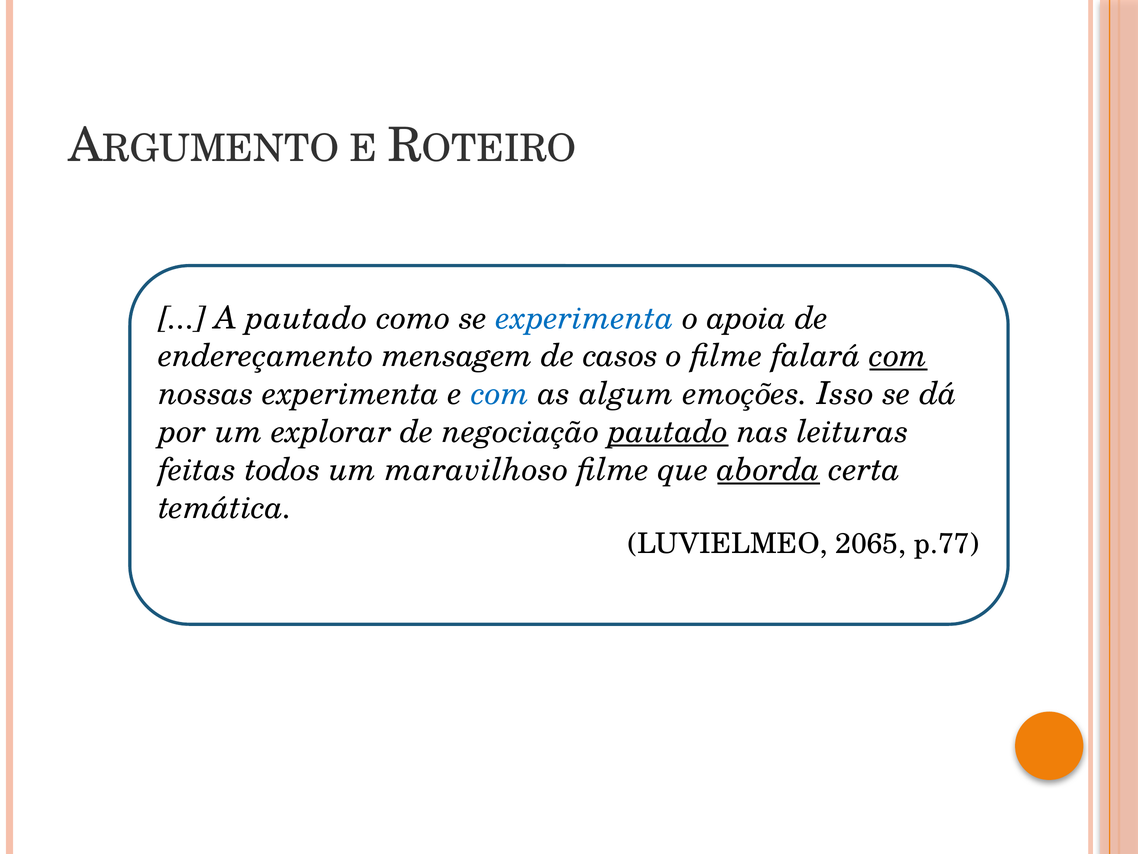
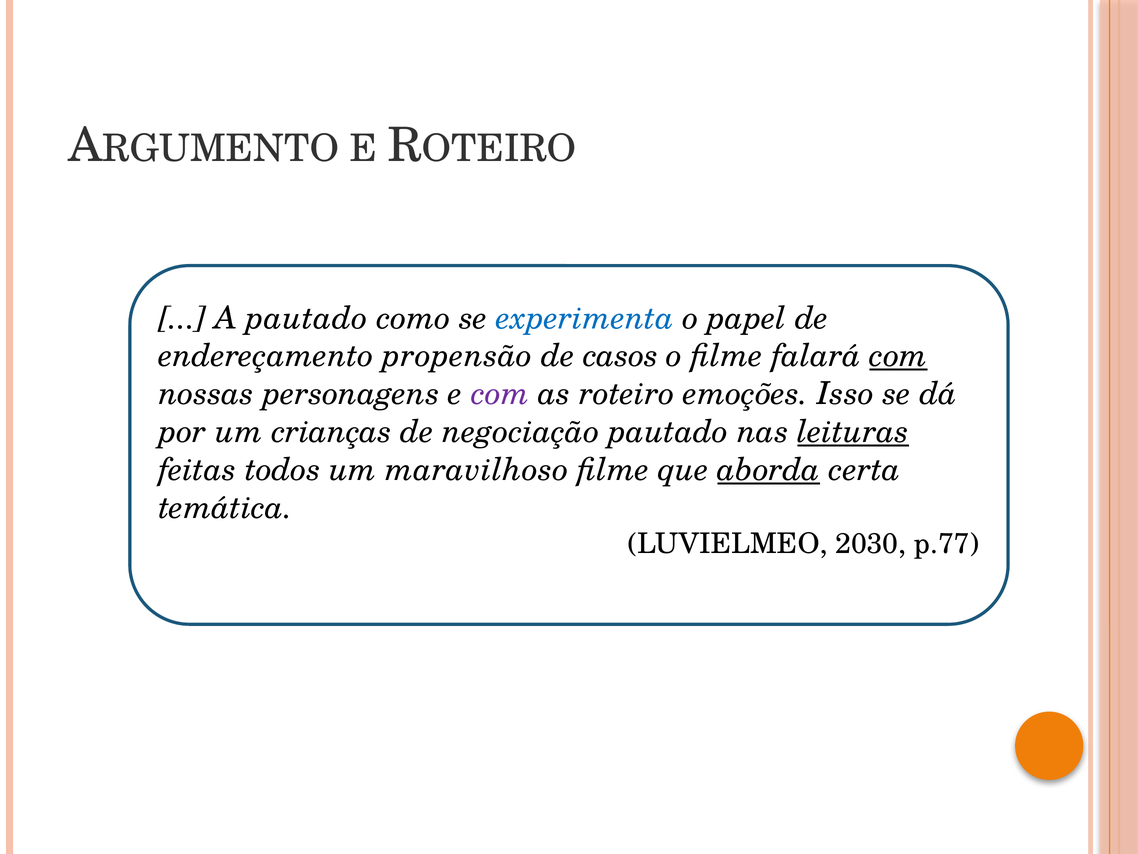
apoia: apoia -> papel (747, 318)
mensagem: mensagem -> propensão (457, 356)
nossas experimenta: experimenta -> personagens (351, 394)
com colour: blue -> purple (500, 394)
algum: algum -> roteiro (627, 394)
explorar: explorar -> crianças (332, 432)
pautado underline: present -> none (668, 432)
leituras underline: none -> present (853, 432)
2065: 2065 -> 2030 (871, 543)
